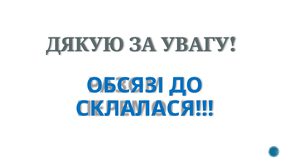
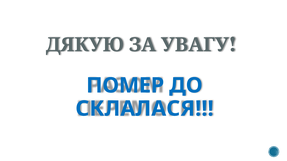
ОБСЯЗІ: ОБСЯЗІ -> ПОМЕР (125, 86)
